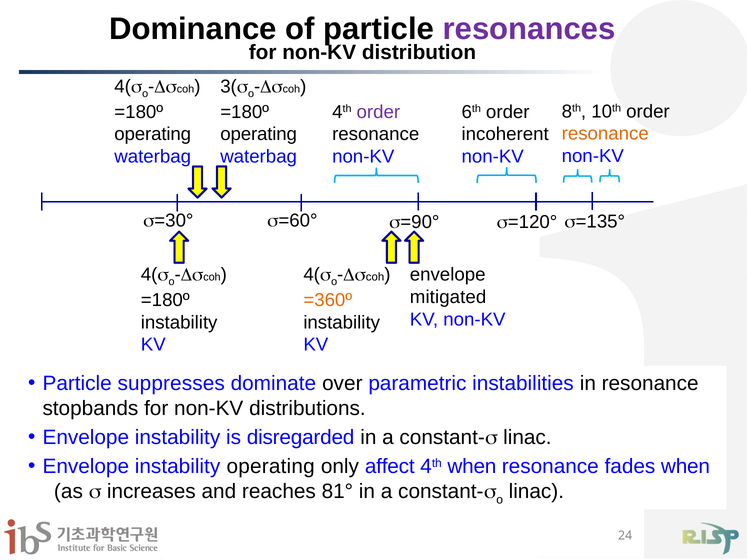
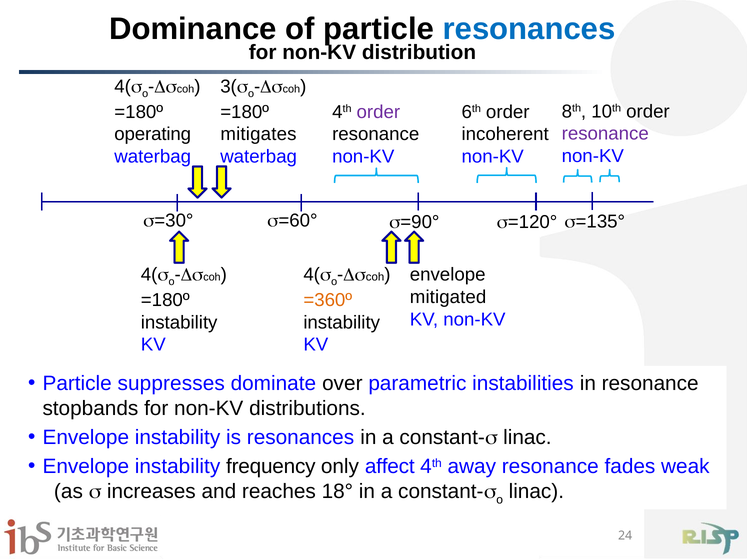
resonances colour: purple -> blue (529, 29)
resonance colour: orange -> purple (605, 134)
operating: operating -> mitigates (258, 134)
is disregarded: disregarded -> resonances (301, 438)
instability operating: operating -> frequency (271, 467)
4th when: when -> away (472, 467)
fades when: when -> weak (685, 467)
81°: 81° -> 18° (337, 492)
